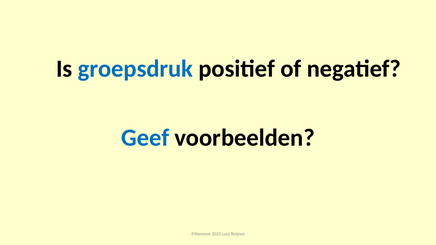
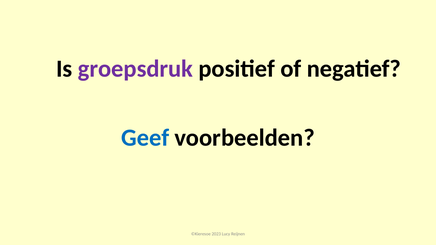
groepsdruk colour: blue -> purple (135, 69)
